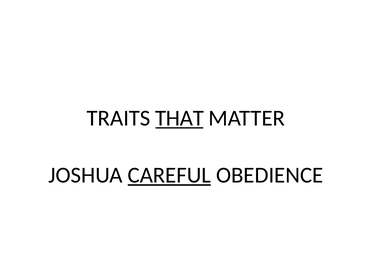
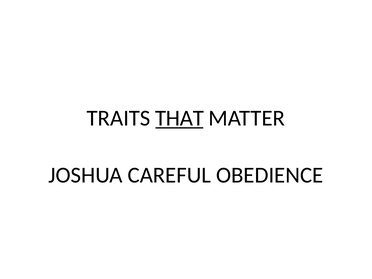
CAREFUL underline: present -> none (169, 175)
